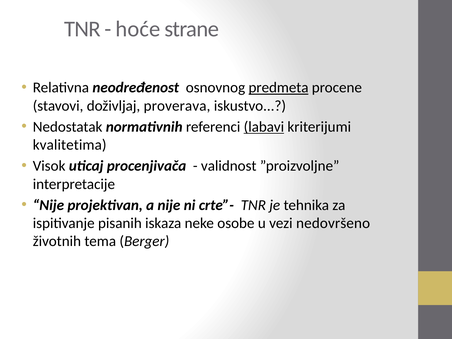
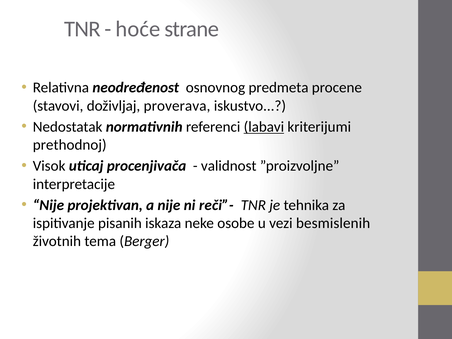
predmeta underline: present -> none (279, 88)
kvalitetima: kvalitetima -> prethodnoj (70, 145)
crte”-: crte”- -> reči”- (216, 205)
nedovršeno: nedovršeno -> besmislenih (333, 223)
